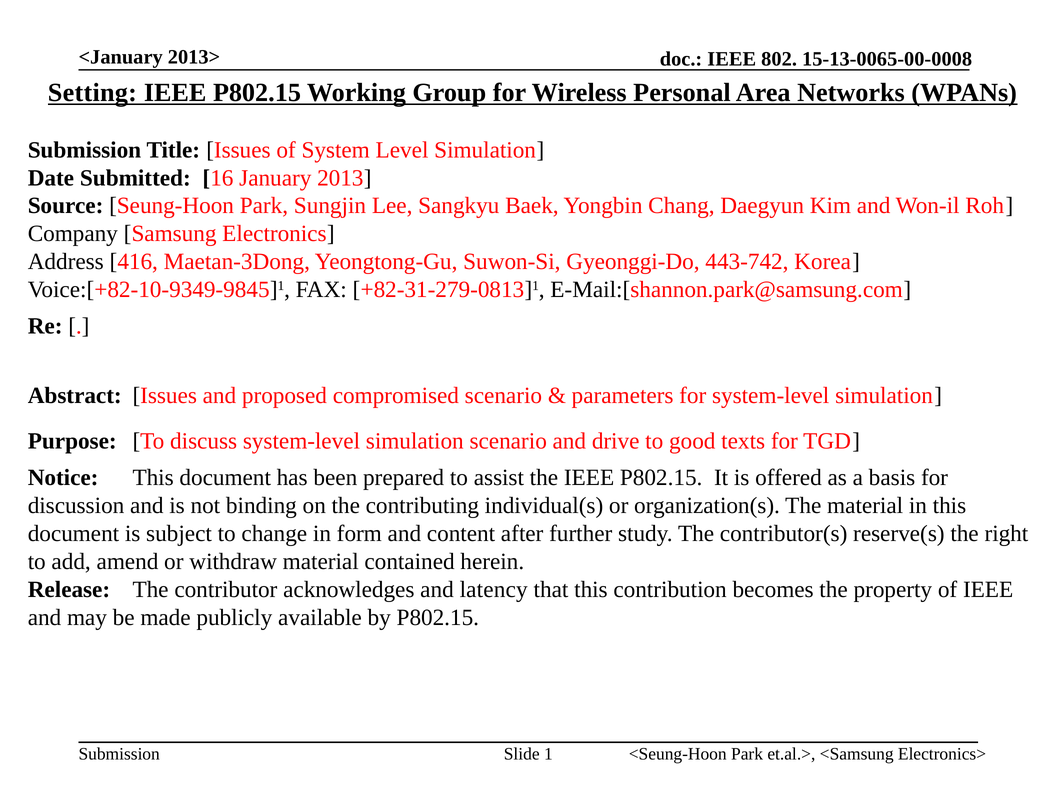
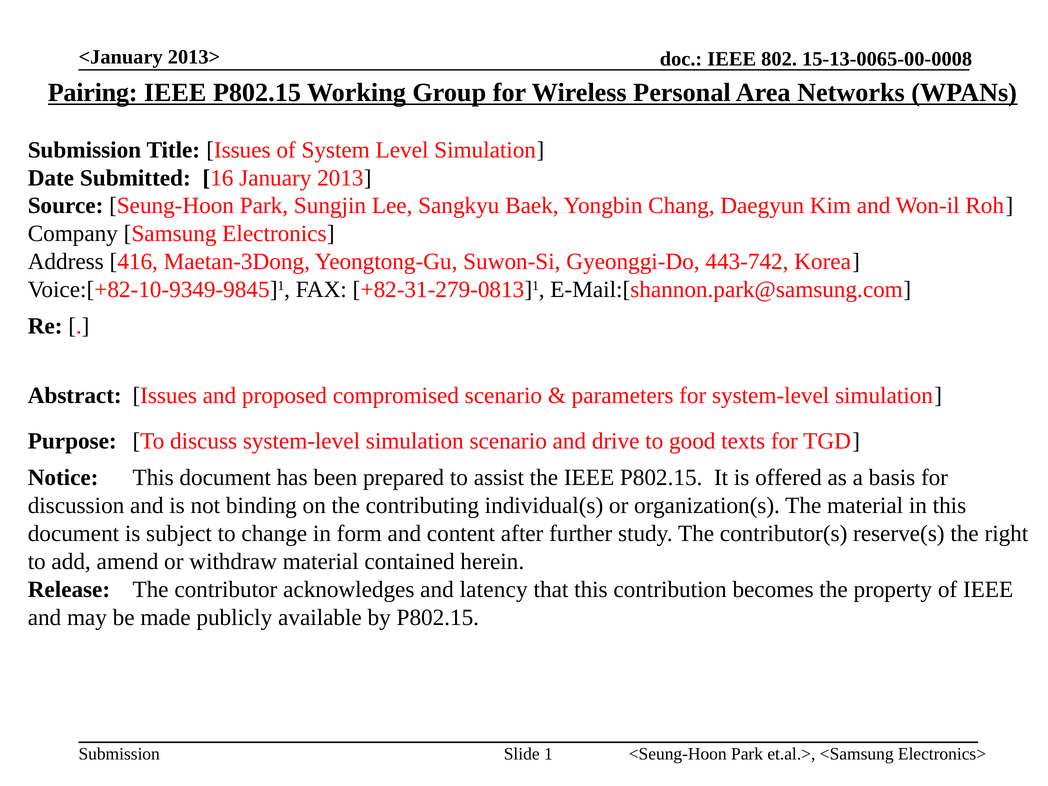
Setting: Setting -> Pairing (93, 93)
